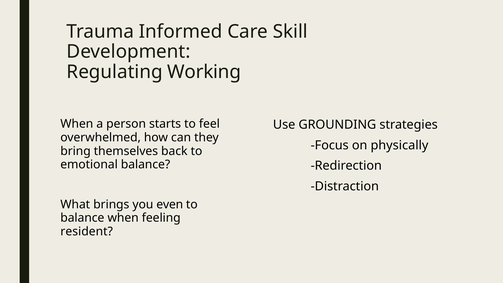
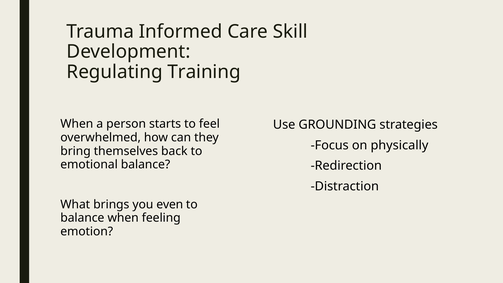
Working: Working -> Training (204, 72)
resident: resident -> emotion (87, 232)
